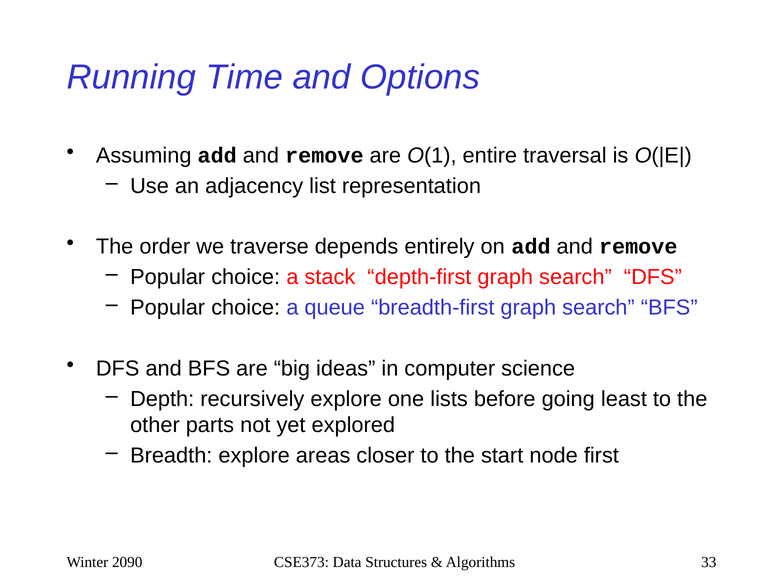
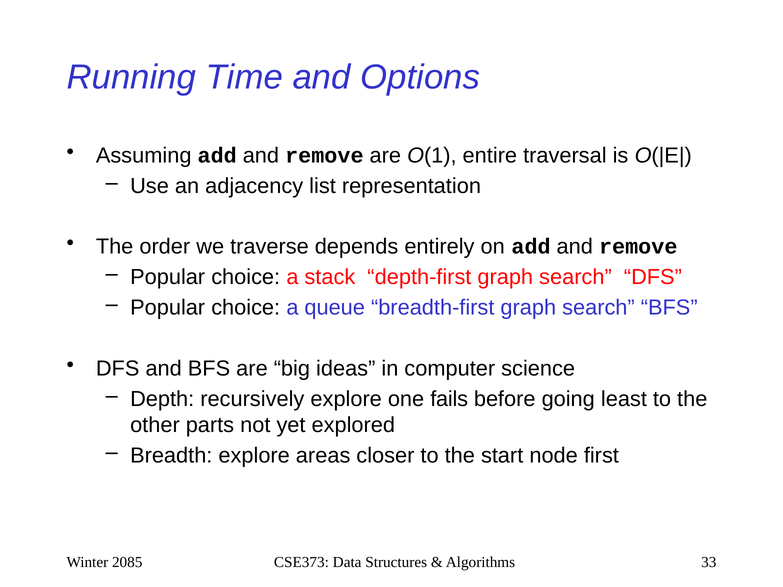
lists: lists -> fails (449, 399)
2090: 2090 -> 2085 (127, 562)
